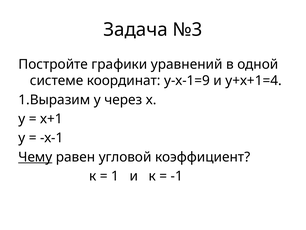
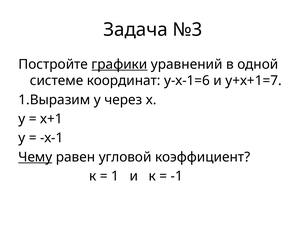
графики underline: none -> present (119, 64)
у-х-1=9: у-х-1=9 -> у-х-1=6 (187, 81)
у+х+1=4: у+х+1=4 -> у+х+1=7 (254, 81)
